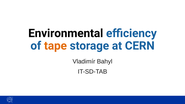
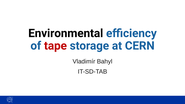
tape colour: orange -> red (55, 46)
